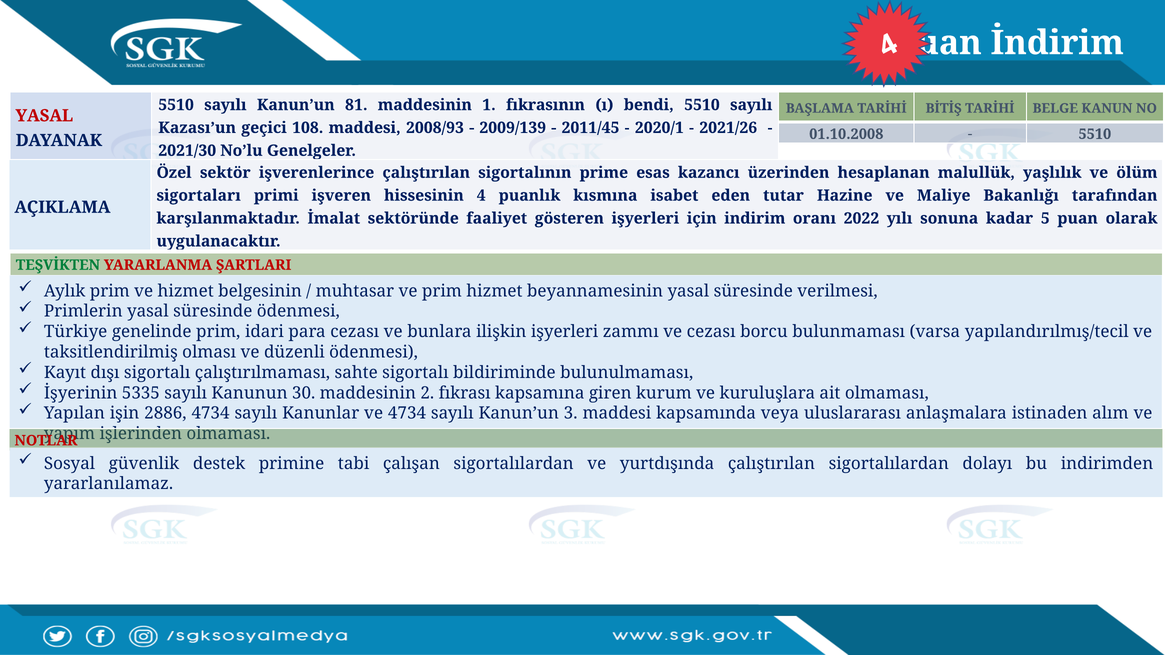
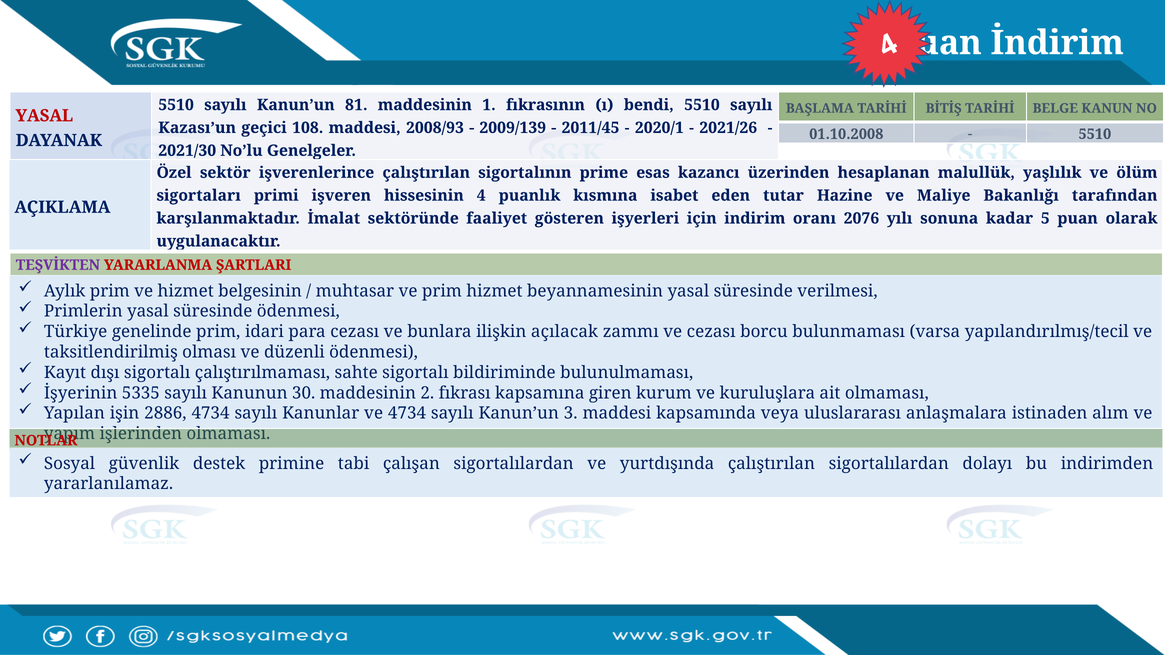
2022: 2022 -> 2076 (861, 218)
TEŞVİKTEN colour: green -> purple (58, 265)
ilişkin işyerleri: işyerleri -> açılacak (564, 332)
